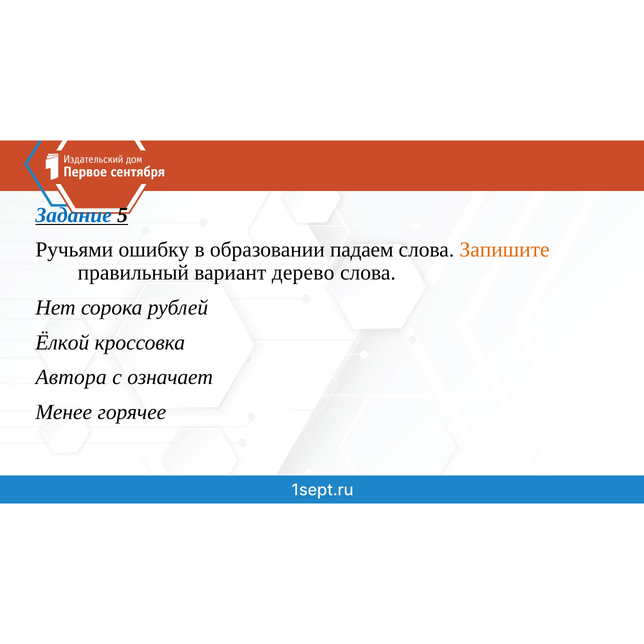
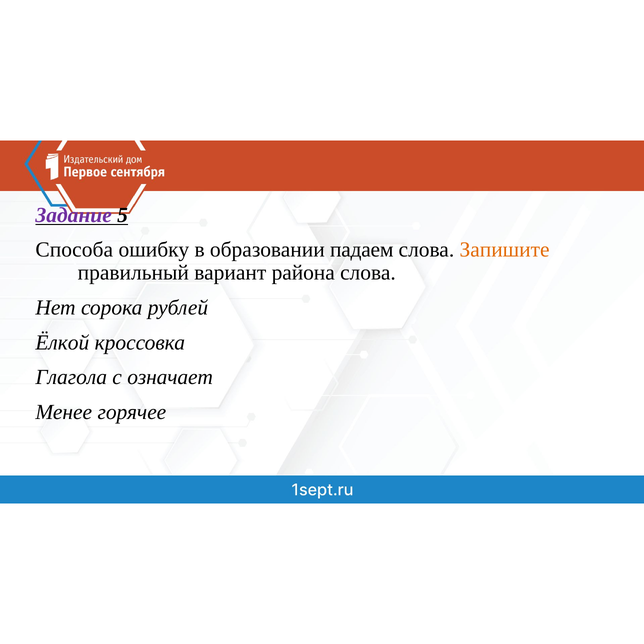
Задание colour: blue -> purple (74, 215)
Ручьями: Ручьями -> Способа (74, 250)
дерево: дерево -> района (303, 273)
Автора: Автора -> Глагола (71, 377)
